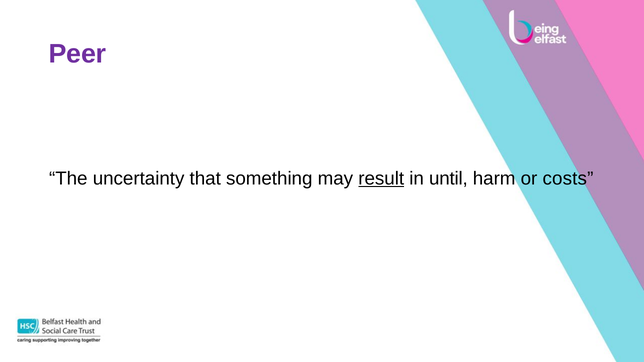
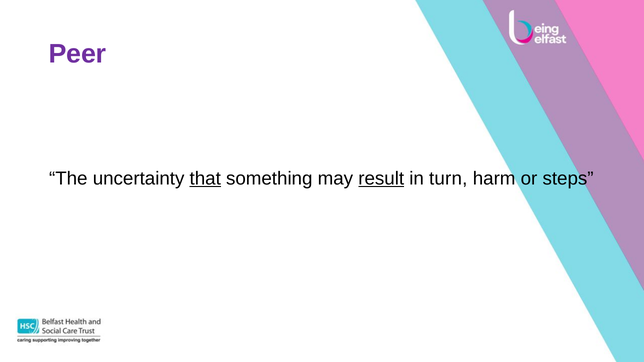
that underline: none -> present (205, 178)
until: until -> turn (448, 178)
costs: costs -> steps (568, 178)
